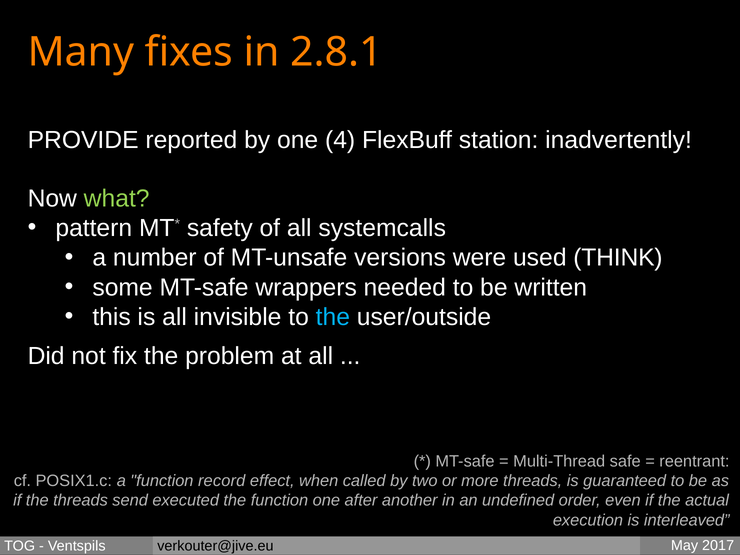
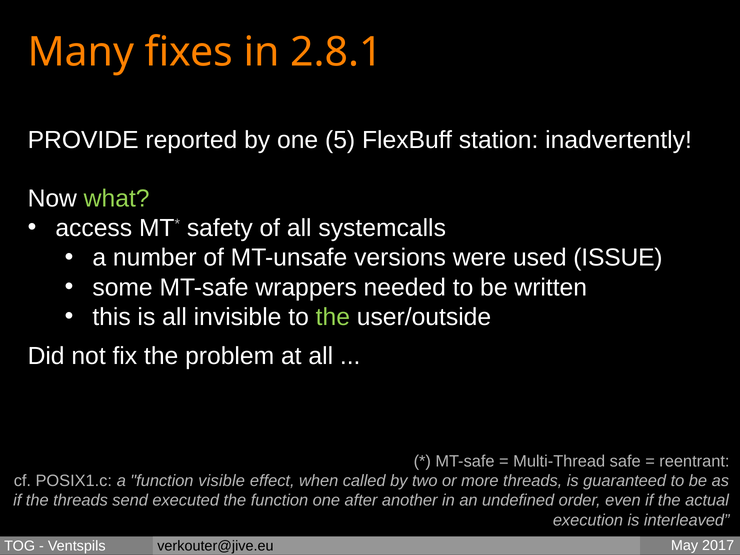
4: 4 -> 5 (340, 140)
pattern: pattern -> access (94, 228)
THINK: THINK -> ISSUE (618, 258)
the colour: light blue -> light green (333, 317)
record: record -> visible (222, 481)
